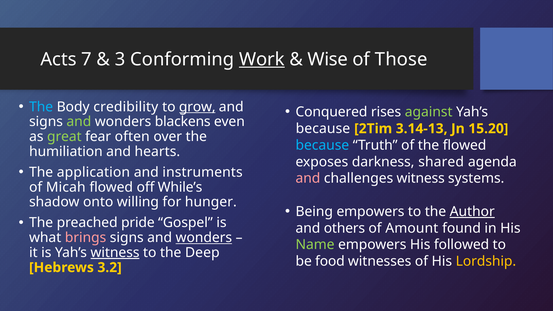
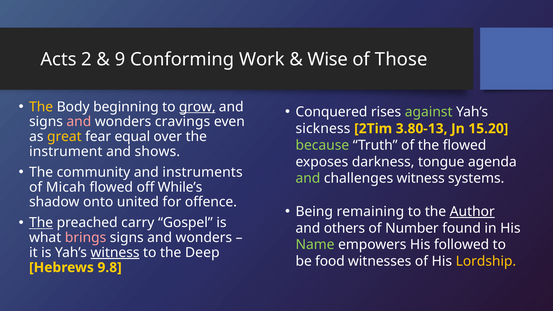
7: 7 -> 2 (87, 59)
3: 3 -> 9 (120, 59)
Work underline: present -> none (262, 59)
The colour: light blue -> yellow (41, 107)
credibility: credibility -> beginning (126, 107)
and colour: light green -> pink (79, 122)
blackens: blackens -> cravings (183, 122)
because: because -> sickness (323, 129)
3.14-13: 3.14-13 -> 3.80-13 (422, 129)
great colour: light green -> yellow (64, 137)
often: often -> equal (132, 137)
because colour: light blue -> light green (322, 145)
humiliation: humiliation -> instrument (66, 152)
hearts: hearts -> shows (157, 152)
shared: shared -> tongue (441, 162)
application: application -> community (93, 172)
and colour: pink -> light green (308, 178)
willing: willing -> united (138, 202)
hunger: hunger -> offence (211, 202)
Being empowers: empowers -> remaining (370, 212)
The underline: none -> present (41, 223)
pride: pride -> carry (138, 223)
Amount: Amount -> Number (412, 228)
wonders underline: present -> none (204, 238)
3.2: 3.2 -> 9.8 (110, 268)
